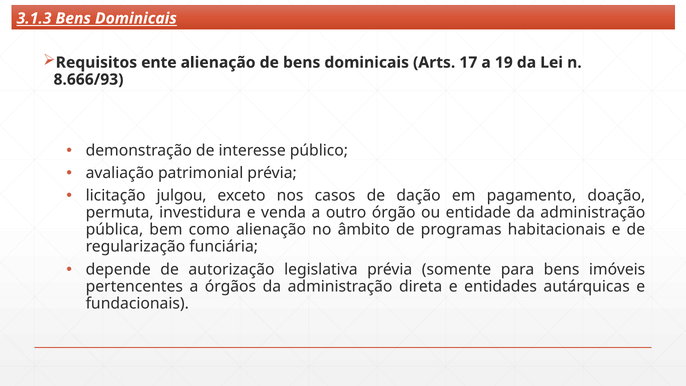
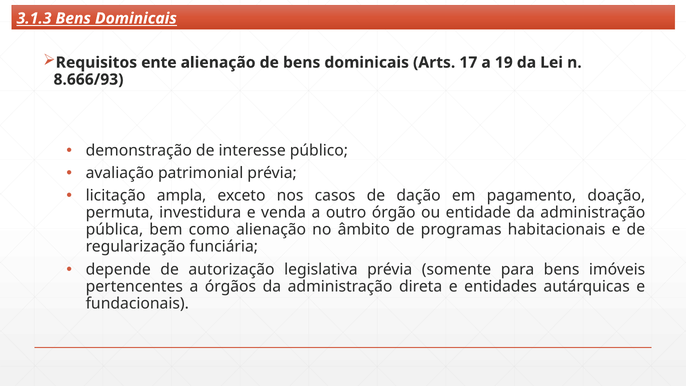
julgou: julgou -> ampla (182, 196)
